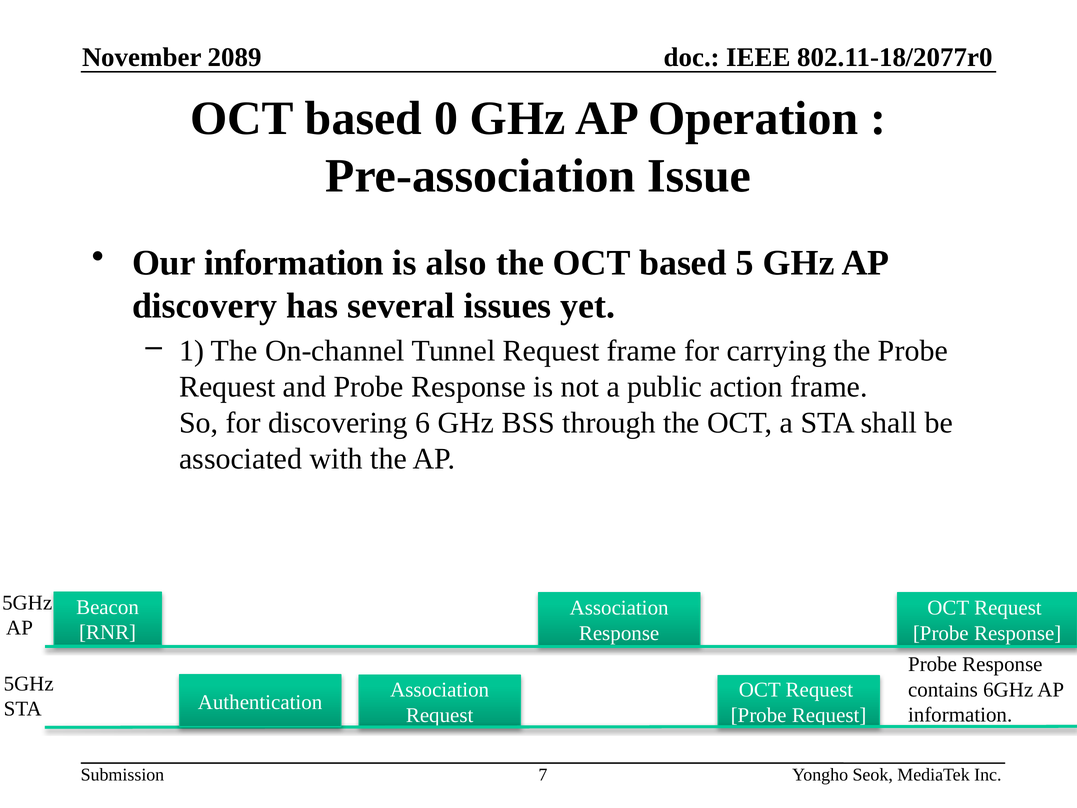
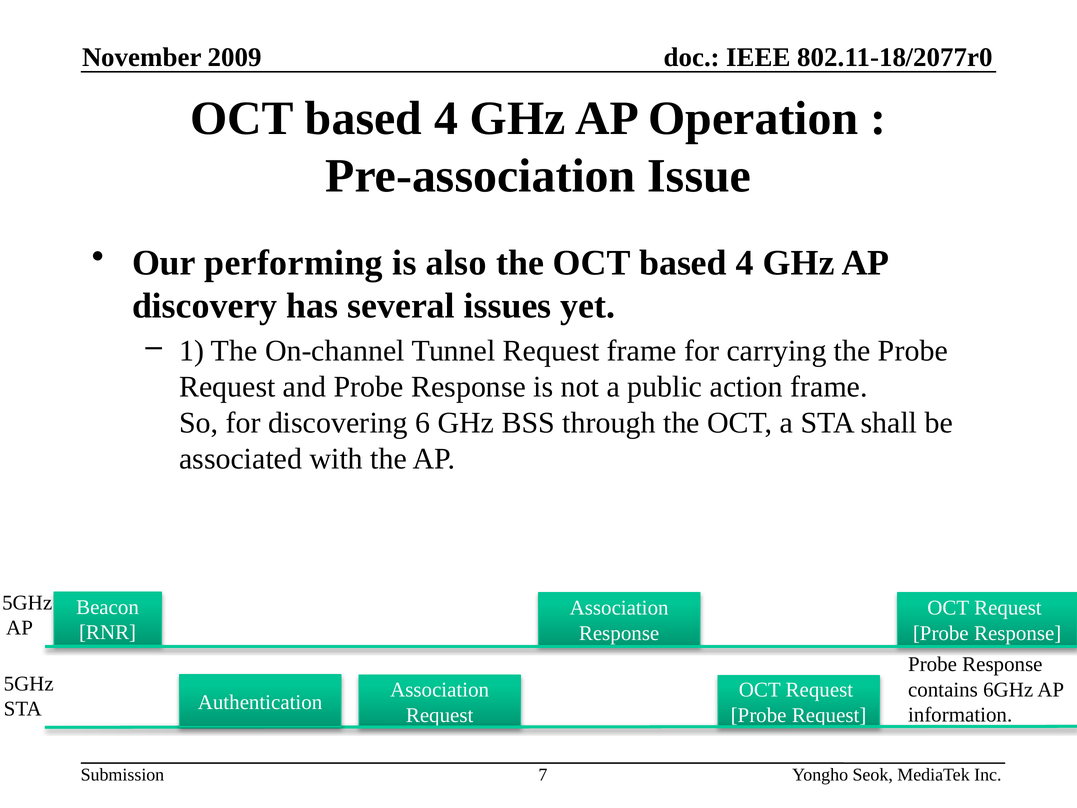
2089: 2089 -> 2009 (235, 57)
0: 0 -> 4 (446, 118)
Our information: information -> performing (294, 263)
the OCT based 5: 5 -> 4 (745, 263)
